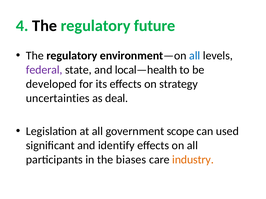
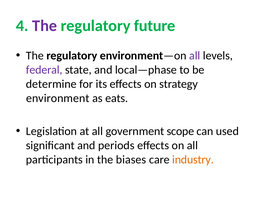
The colour: black -> purple (45, 26)
all colour: blue -> purple (195, 56)
local—health: local—health -> local—phase (146, 70)
developed: developed -> determine (51, 84)
uncertainties: uncertainties -> environment (58, 98)
deal: deal -> eats (117, 98)
identify: identify -> periods (116, 146)
